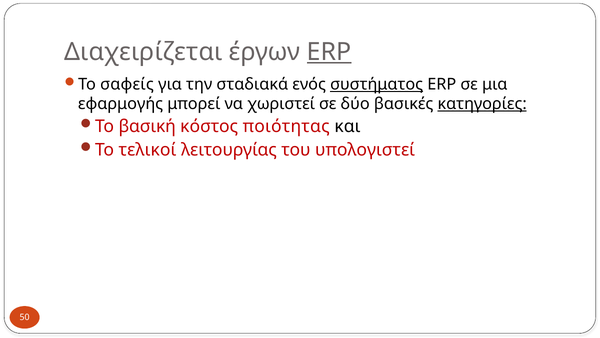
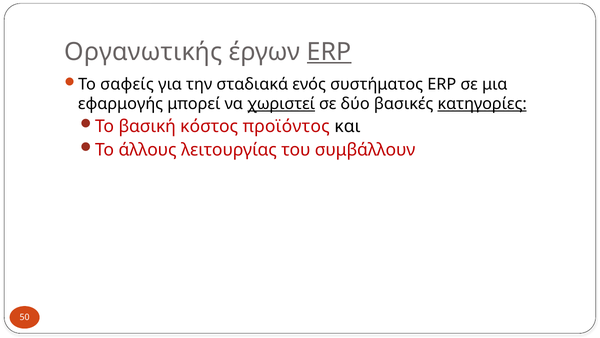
Διαχειρίζεται: Διαχειρίζεται -> Οργανωτικής (143, 52)
συστήματος underline: present -> none (377, 84)
χωριστεί underline: none -> present (281, 104)
ποιότητας: ποιότητας -> προϊόντος (286, 126)
τελικοί: τελικοί -> άλλους (148, 150)
υπολογιστεί: υπολογιστεί -> συμβάλλουν (365, 150)
